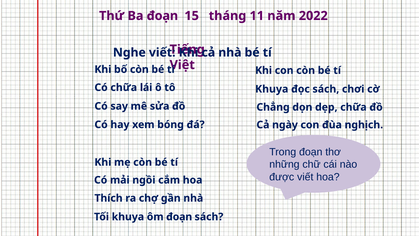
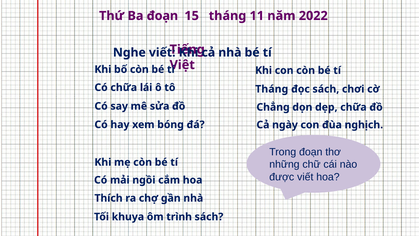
Khuya: Khuya -> Tháng (272, 89)
ôm đoạn: đoạn -> trình (179, 217)
